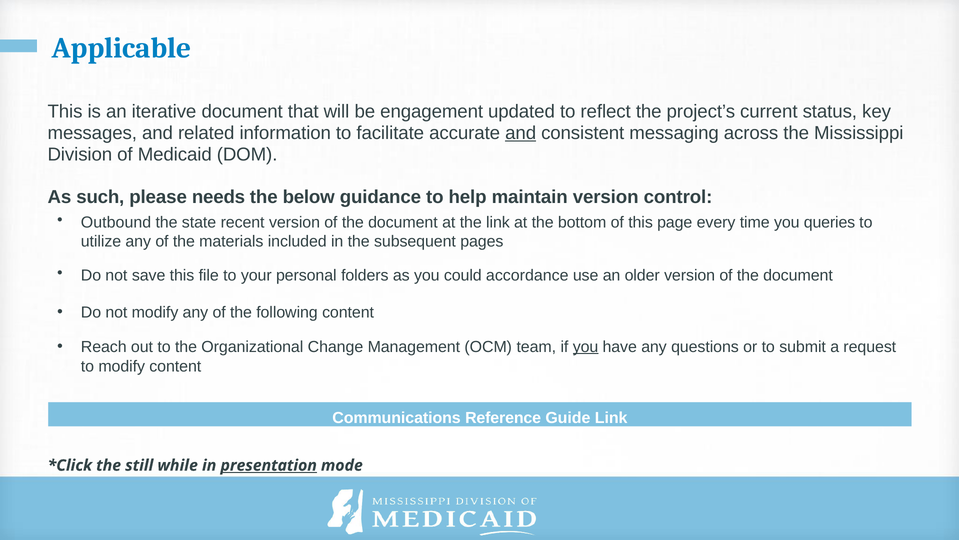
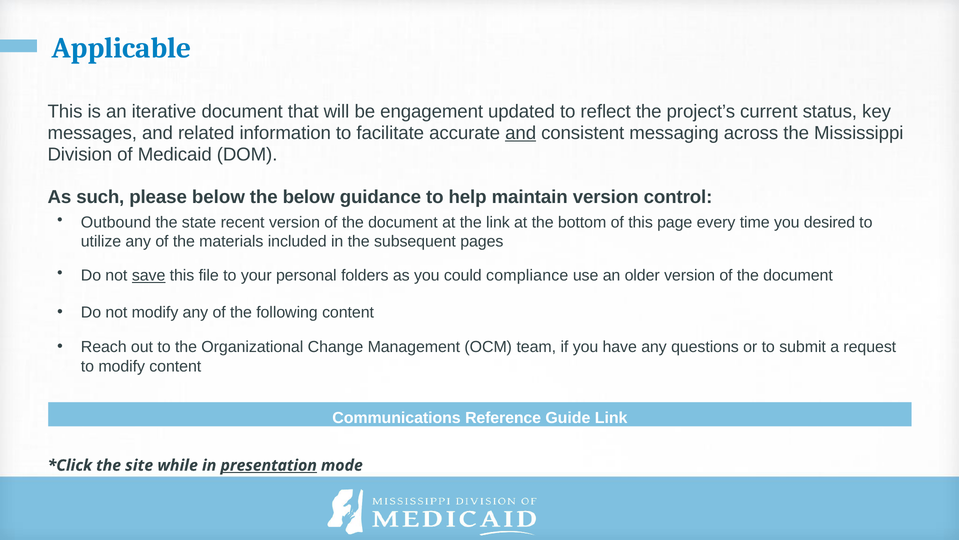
please needs: needs -> below (218, 197)
queries: queries -> desired (830, 222)
save underline: none -> present (149, 275)
accordance: accordance -> compliance (527, 275)
you underline: present -> none (586, 346)
still: still -> site (139, 465)
